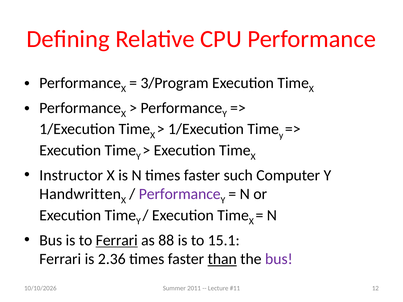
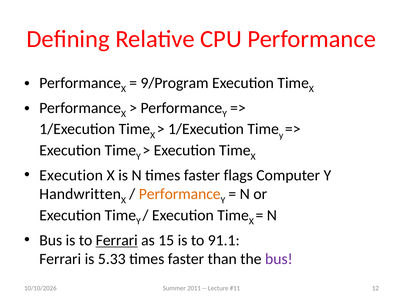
3/Program: 3/Program -> 9/Program (175, 83)
Instructor: Instructor -> Execution (71, 175)
such: such -> flags (238, 175)
Performance colour: purple -> orange (180, 194)
88: 88 -> 15 (166, 240)
15.1: 15.1 -> 91.1 (224, 240)
2.36: 2.36 -> 5.33 (112, 259)
than underline: present -> none (222, 259)
